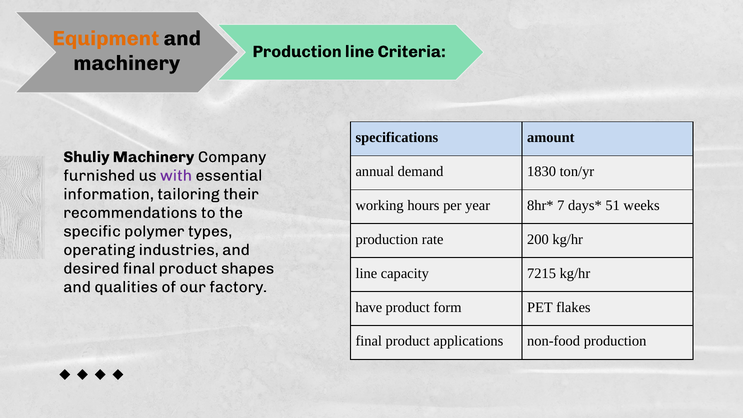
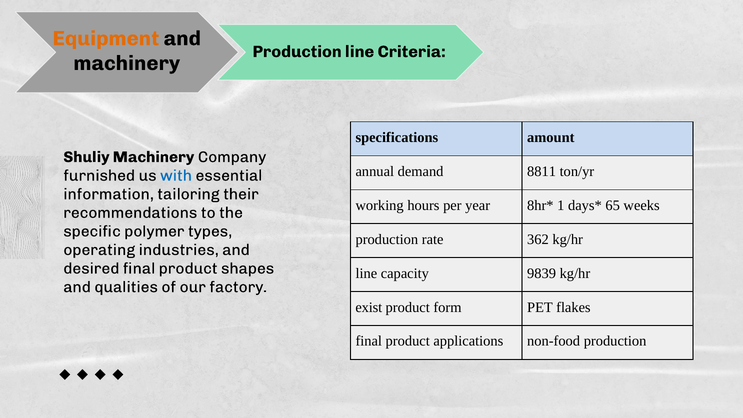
1830: 1830 -> 8811 (542, 171)
with colour: purple -> blue (176, 176)
7: 7 -> 1 (561, 205)
51: 51 -> 65 (613, 205)
200: 200 -> 362 (538, 239)
7215: 7215 -> 9839 (542, 273)
have: have -> exist (369, 307)
